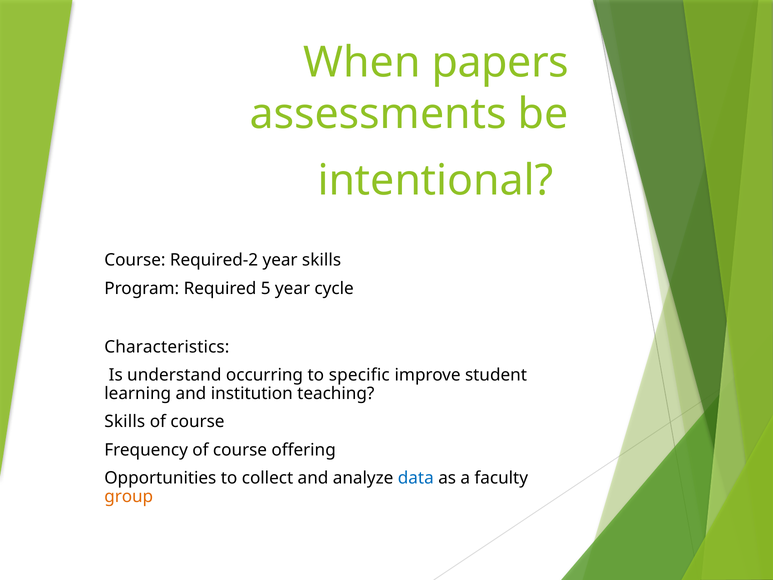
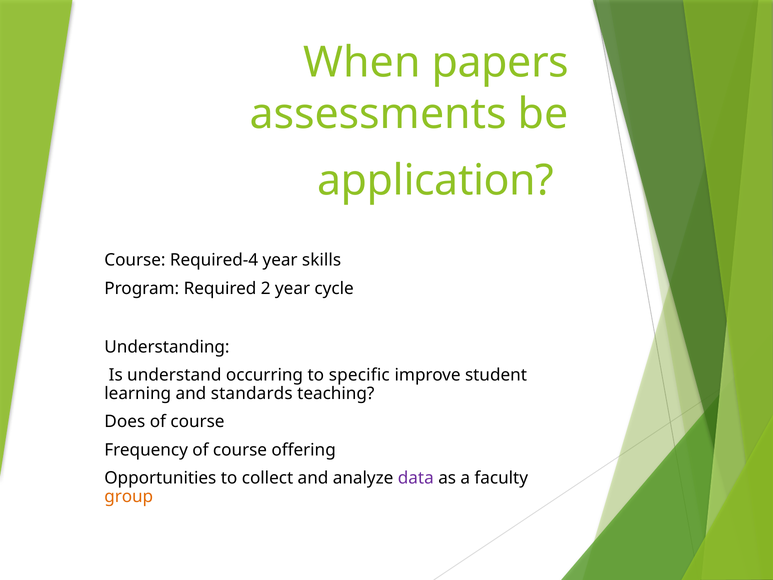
intentional: intentional -> application (436, 180)
Required-2: Required-2 -> Required-4 (214, 260)
5: 5 -> 2 (266, 288)
Characteristics: Characteristics -> Understanding (167, 347)
institution: institution -> standards (252, 393)
Skills: Skills -> Does (125, 422)
data colour: blue -> purple (416, 478)
